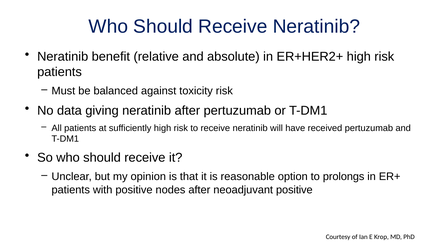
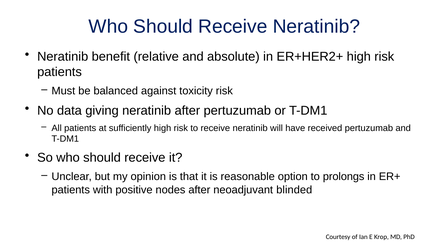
neoadjuvant positive: positive -> blinded (294, 190)
